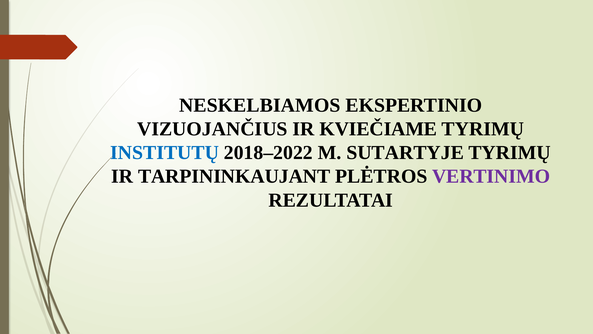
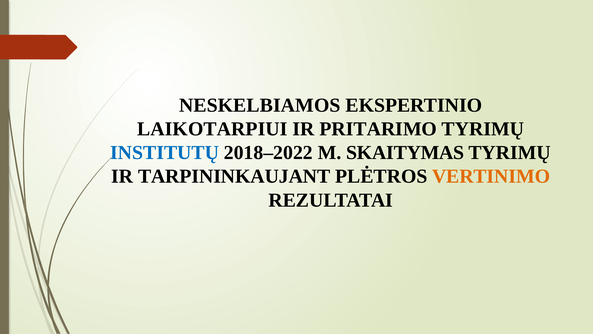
VIZUOJANČIUS: VIZUOJANČIUS -> LAIKOTARPIUI (212, 129)
KVIEČIAME: KVIEČIAME -> PRITARIMO (378, 129)
SUTARTYJE: SUTARTYJE -> SKAITYMAS (405, 152)
VERTINIMO colour: purple -> orange (491, 176)
